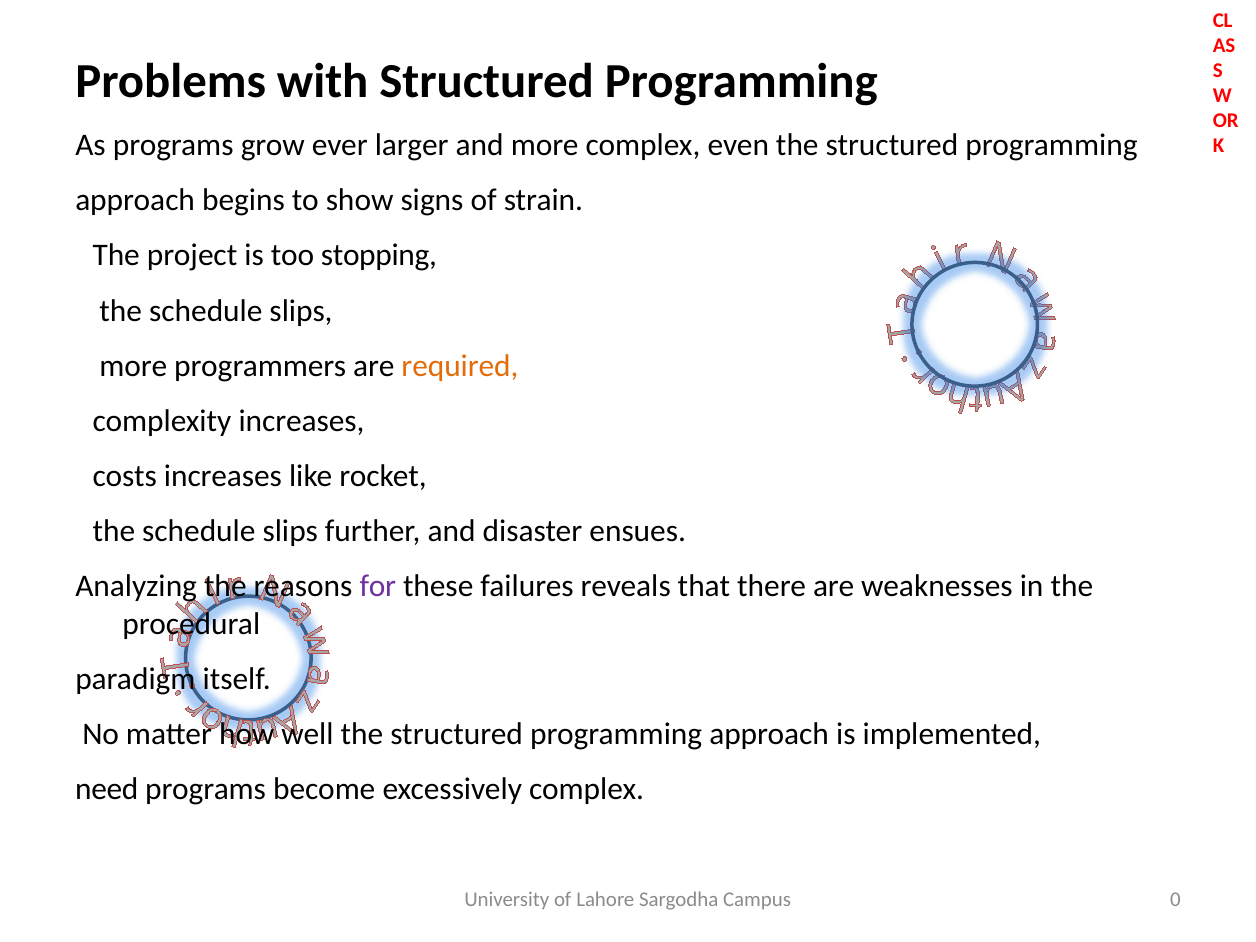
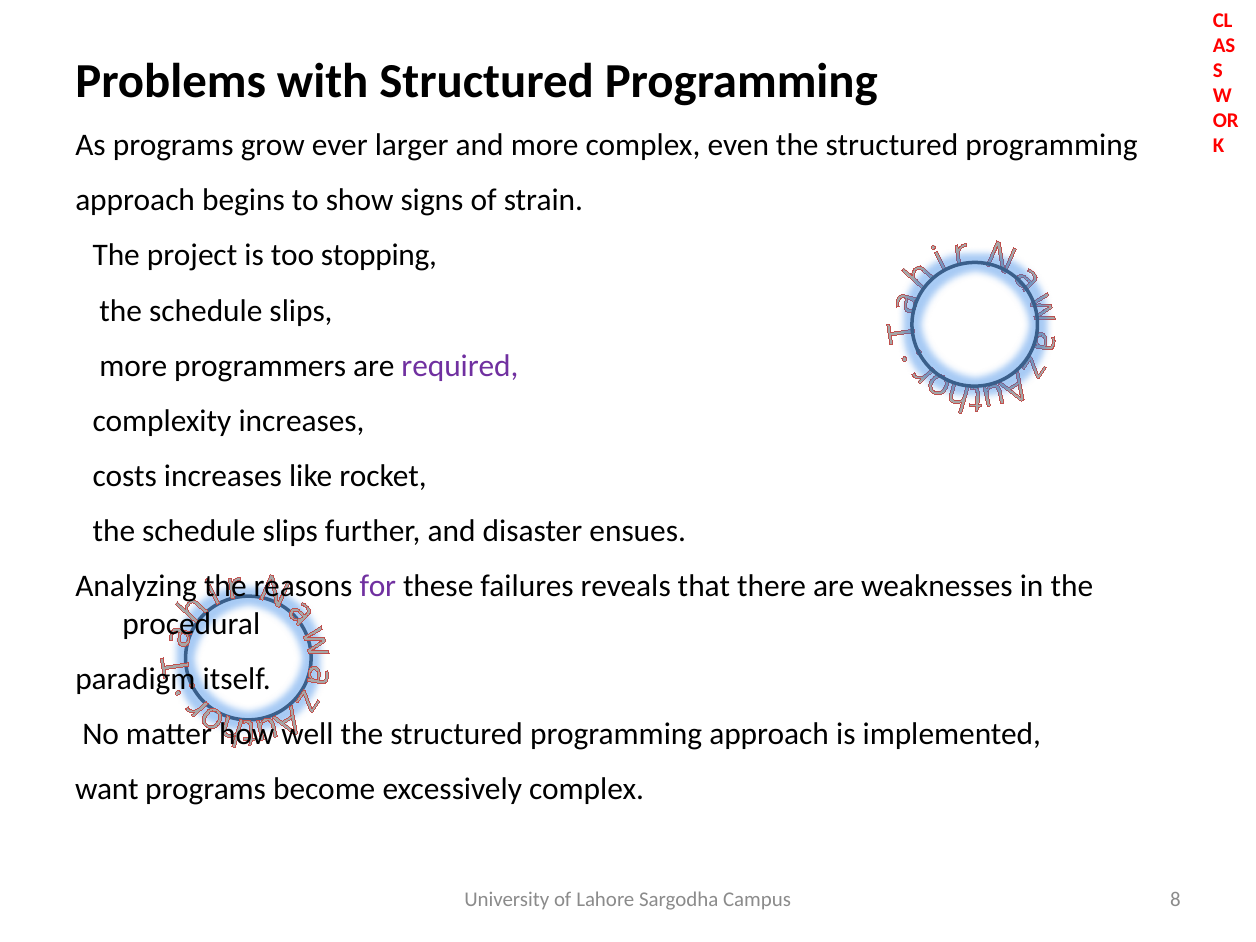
required colour: orange -> purple (460, 366)
need: need -> want (107, 789)
0: 0 -> 8 (1175, 899)
